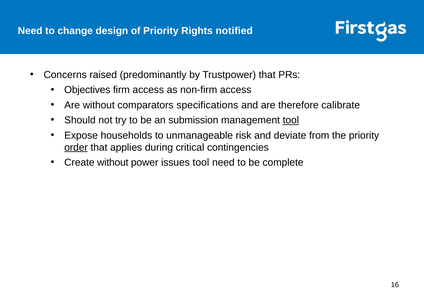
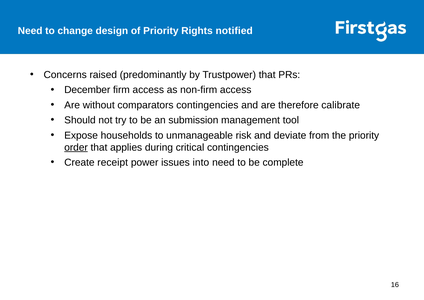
Objectives: Objectives -> December (87, 90)
comparators specifications: specifications -> contingencies (207, 105)
tool underline: present -> none (291, 120)
Create without: without -> receipt (113, 162)
issues tool: tool -> into (201, 162)
